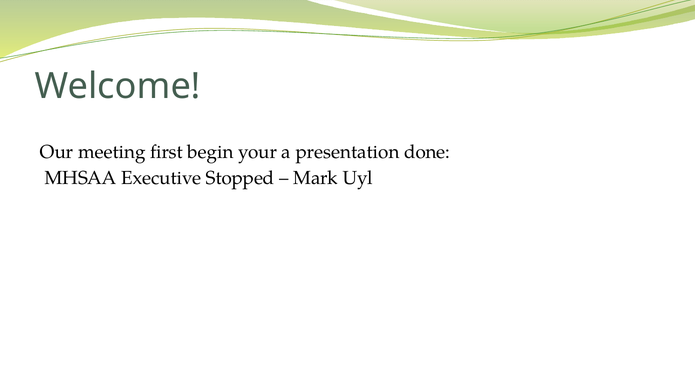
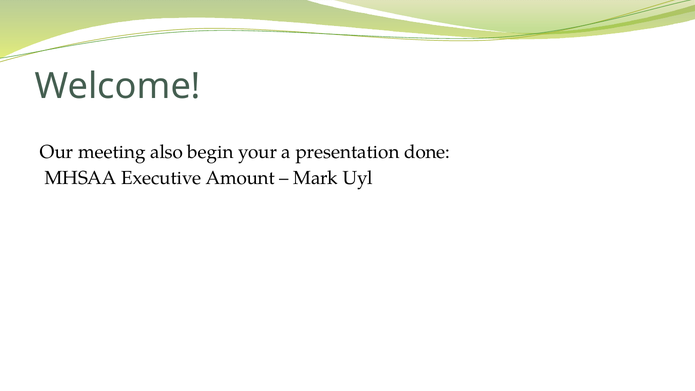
first: first -> also (167, 152)
Stopped: Stopped -> Amount (240, 178)
